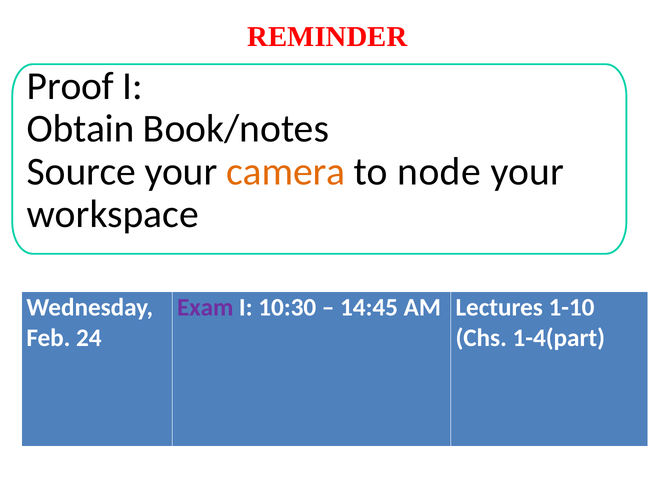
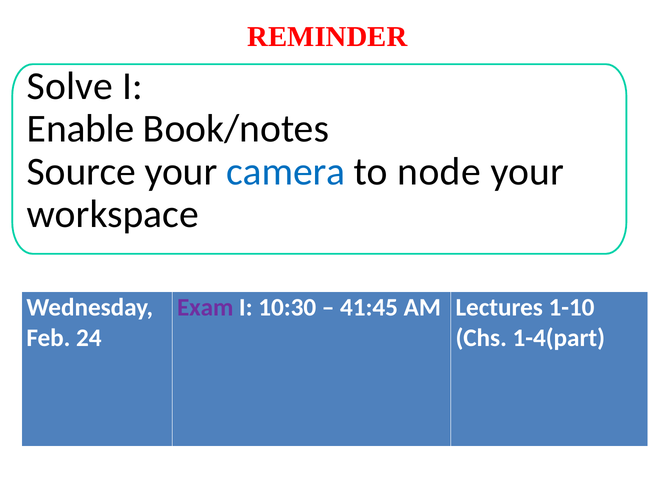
Proof: Proof -> Solve (70, 86)
Obtain: Obtain -> Enable (81, 129)
camera colour: orange -> blue (286, 171)
14:45: 14:45 -> 41:45 (369, 307)
